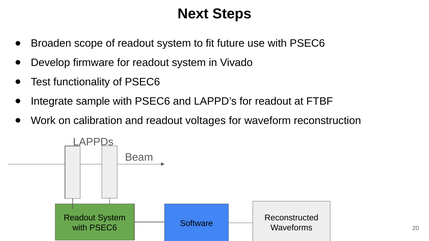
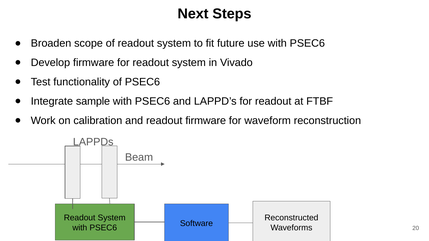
readout voltages: voltages -> firmware (206, 121)
